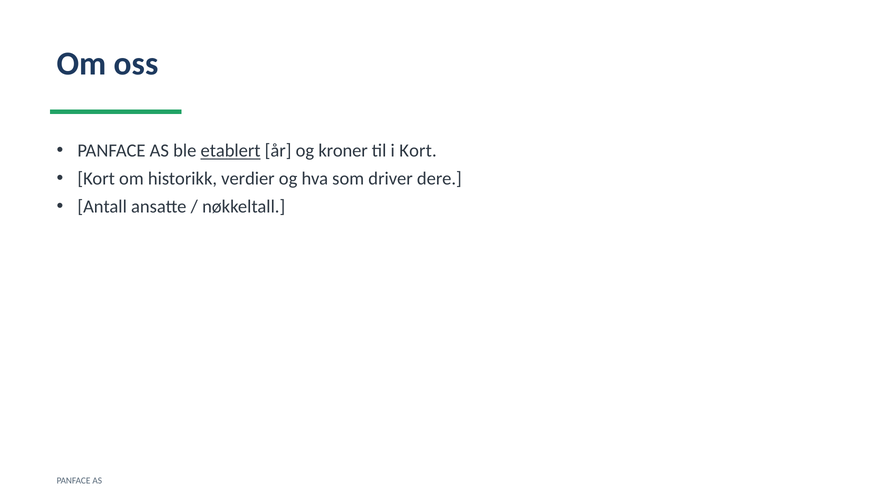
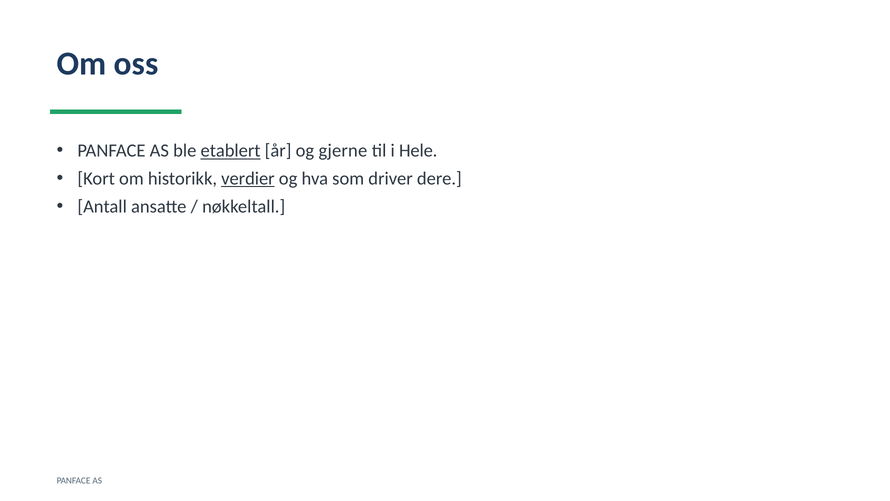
kroner: kroner -> gjerne (343, 151)
i Kort: Kort -> Hele (418, 151)
verdier underline: none -> present (248, 179)
